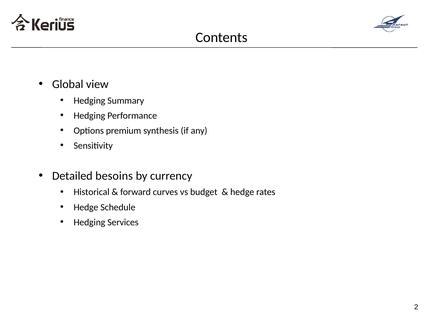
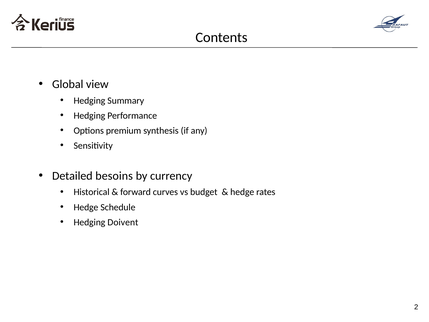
Services: Services -> Doivent (123, 222)
